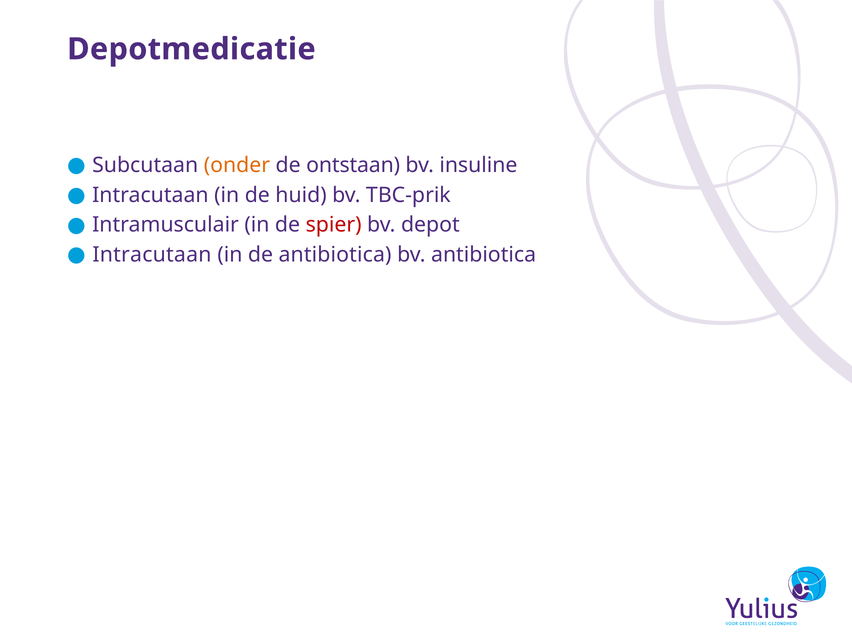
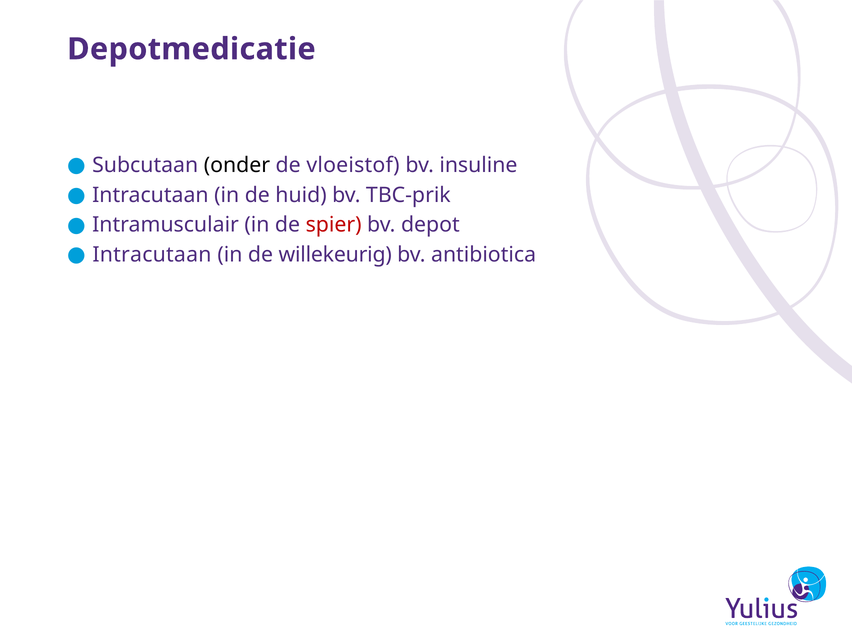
onder colour: orange -> black (237, 165)
ontstaan: ontstaan -> vloeistof (353, 165)
de antibiotica: antibiotica -> willekeurig (335, 255)
